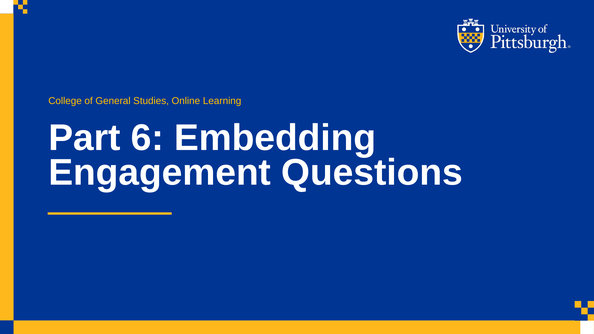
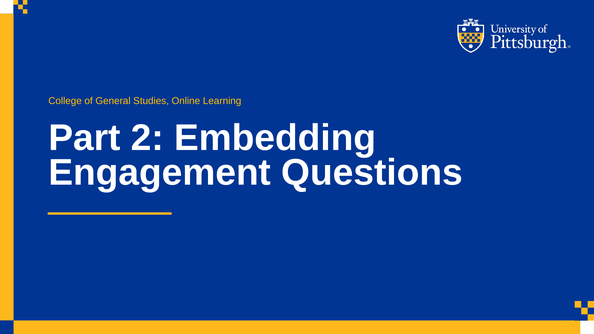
6: 6 -> 2 (147, 138)
